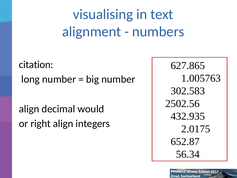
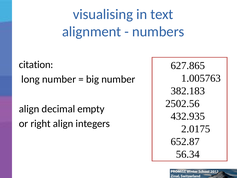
302.583: 302.583 -> 382.183 (188, 91)
would: would -> empty (91, 109)
